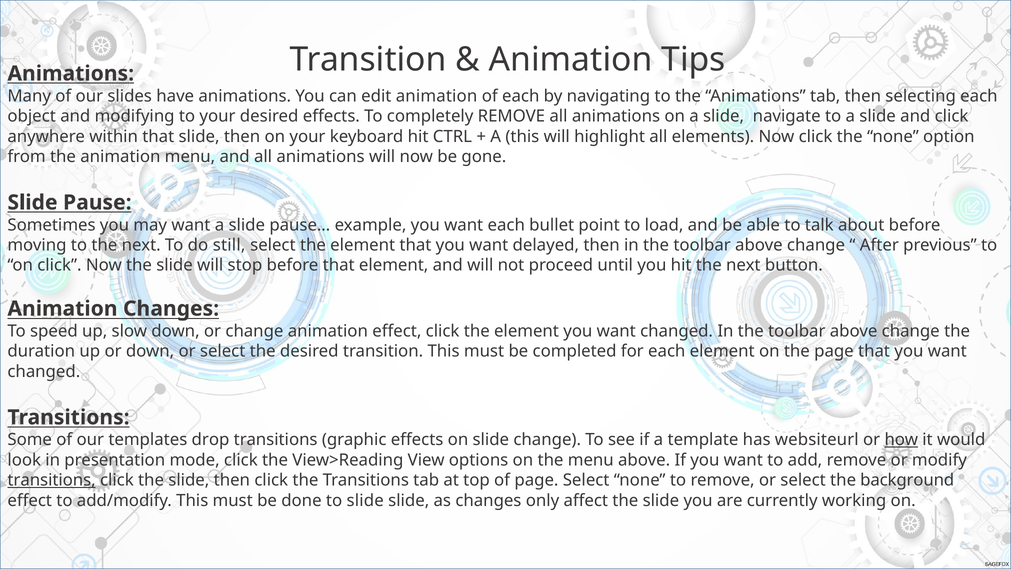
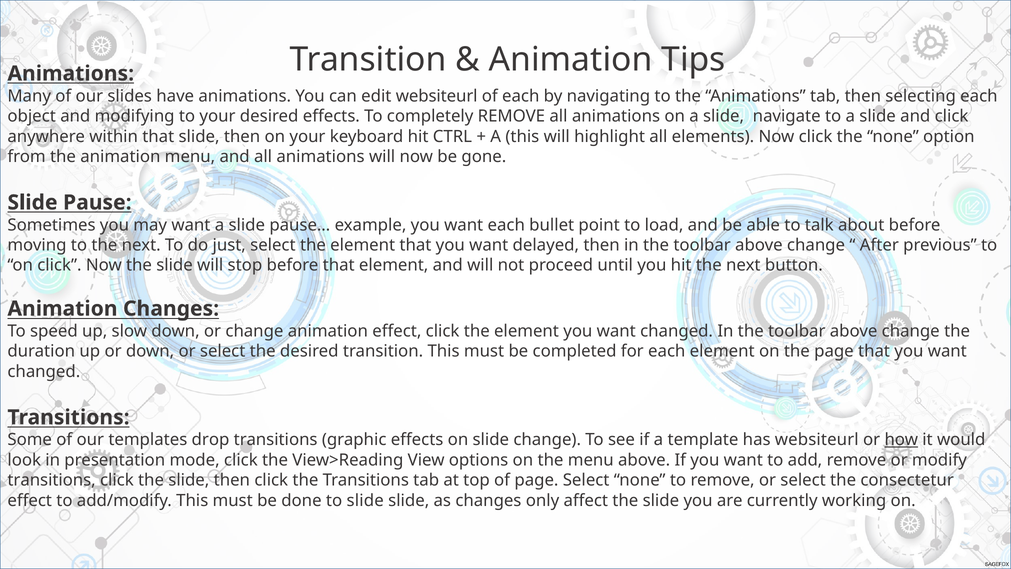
edit animation: animation -> websiteurl (437, 96)
still: still -> just (229, 245)
transitions underline: present -> none (52, 480)
background: background -> consectetur (907, 480)
